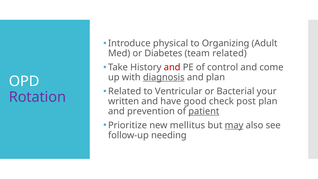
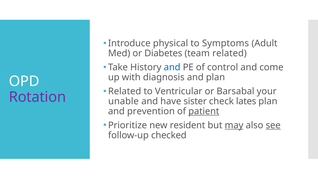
Organizing: Organizing -> Symptoms (225, 43)
and colour: red -> blue (172, 67)
diagnosis underline: present -> none (164, 77)
Bacterial: Bacterial -> Barsabal (235, 91)
written: written -> unable (123, 101)
good: good -> sister (195, 101)
post: post -> lates (246, 101)
mellitus: mellitus -> resident (188, 125)
see underline: none -> present (273, 125)
needing: needing -> checked (169, 135)
